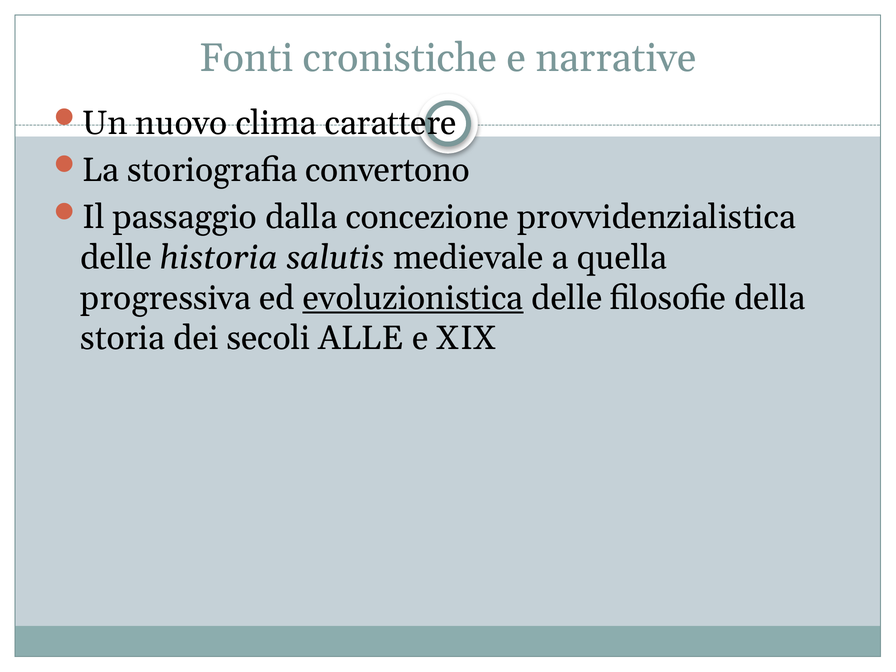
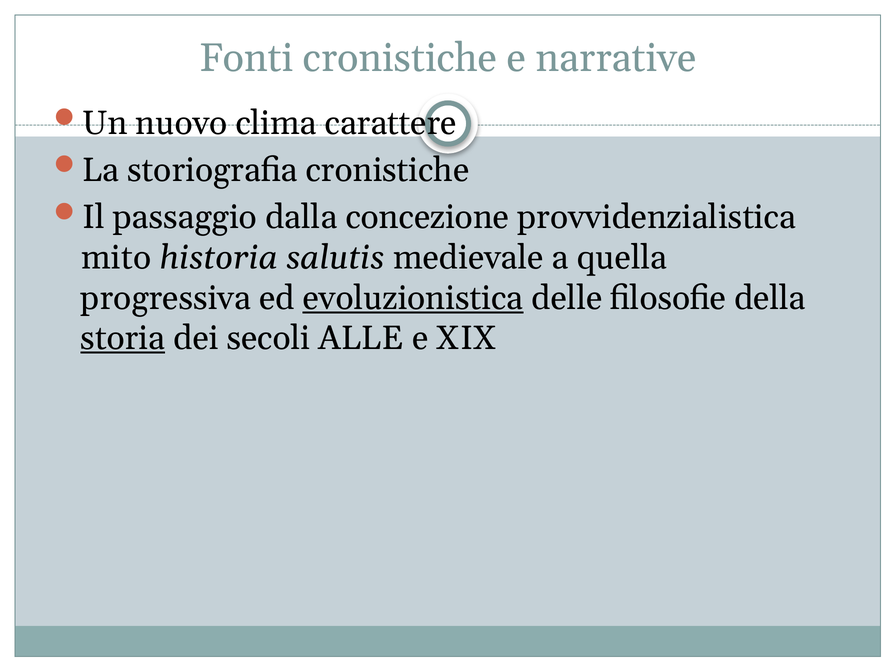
storiografia convertono: convertono -> cronistiche (387, 170)
delle: delle -> mito (116, 258)
storia underline: none -> present (123, 338)
